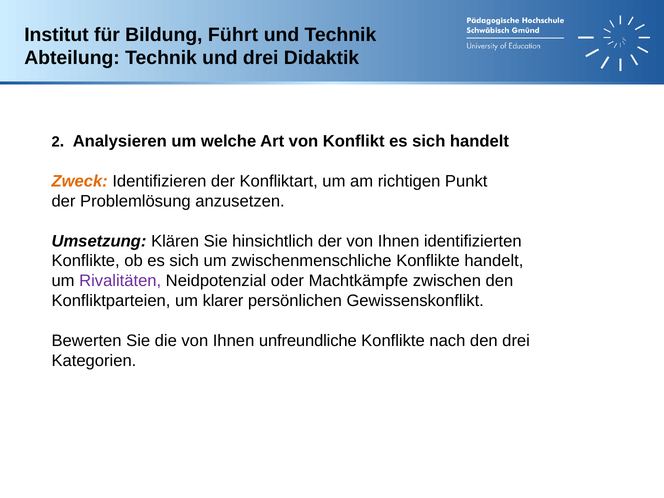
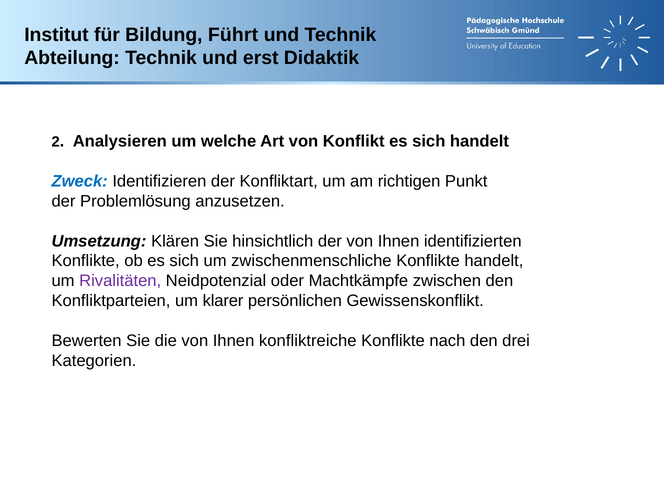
und drei: drei -> erst (261, 58)
Zweck colour: orange -> blue (80, 181)
unfreundliche: unfreundliche -> konfliktreiche (308, 341)
